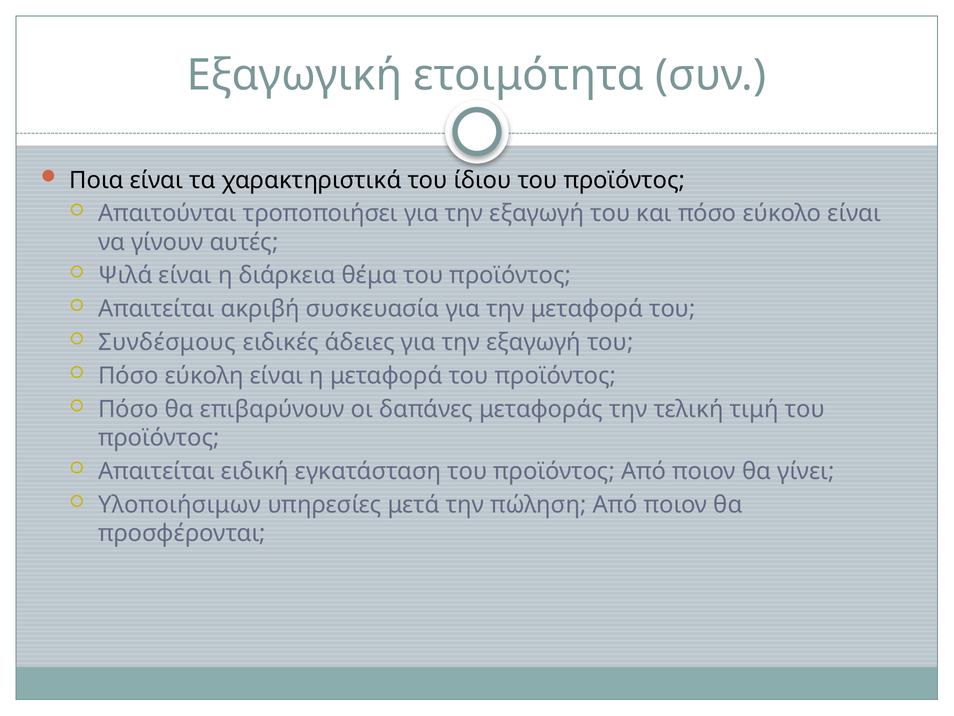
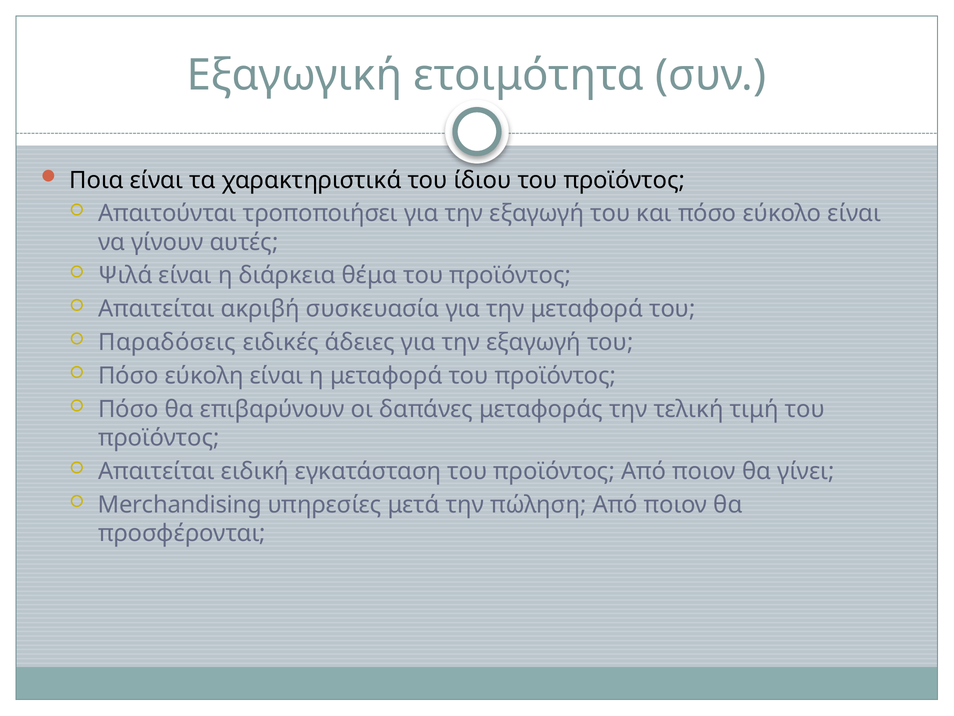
Συνδέσμους: Συνδέσμους -> Παραδόσεις (167, 342)
Υλοποιήσιμων: Υλοποιήσιμων -> Merchandising (180, 504)
